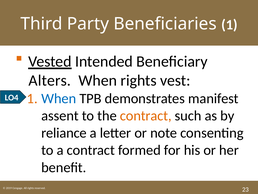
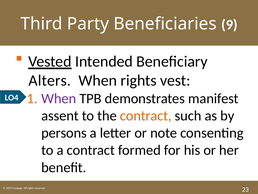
Beneficiaries 1: 1 -> 9 (229, 25)
When colour: blue -> purple (59, 98)
reliance: reliance -> persons (64, 133)
